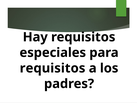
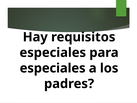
requisitos: requisitos -> especiales (53, 68)
